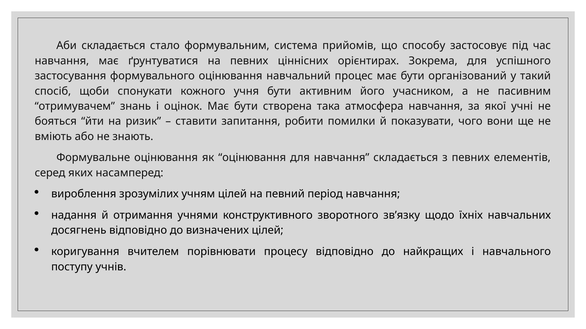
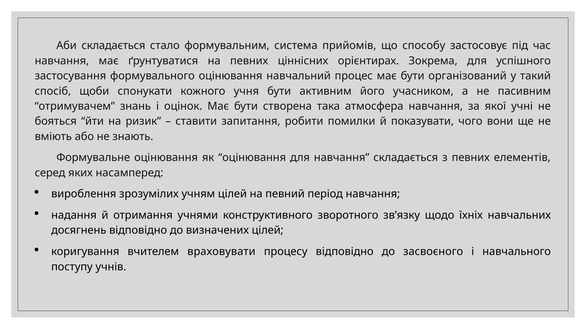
порівнювати: порівнювати -> враховувати (221, 252)
найкращих: найкращих -> засвоєного (433, 252)
